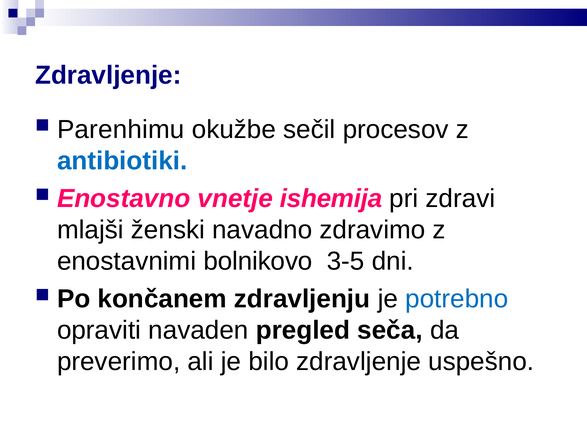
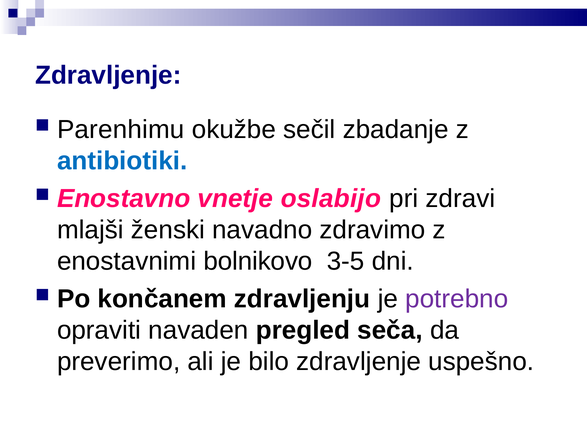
procesov: procesov -> zbadanje (396, 130)
ishemija: ishemija -> oslabijo (331, 199)
potrebno colour: blue -> purple (457, 299)
